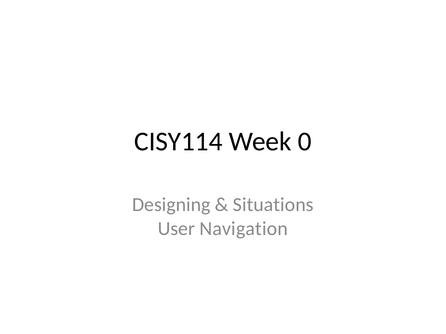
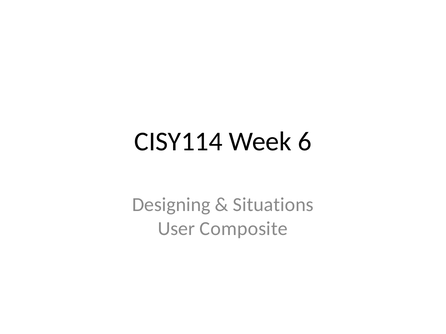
0: 0 -> 6 (305, 142)
Navigation: Navigation -> Composite (244, 229)
